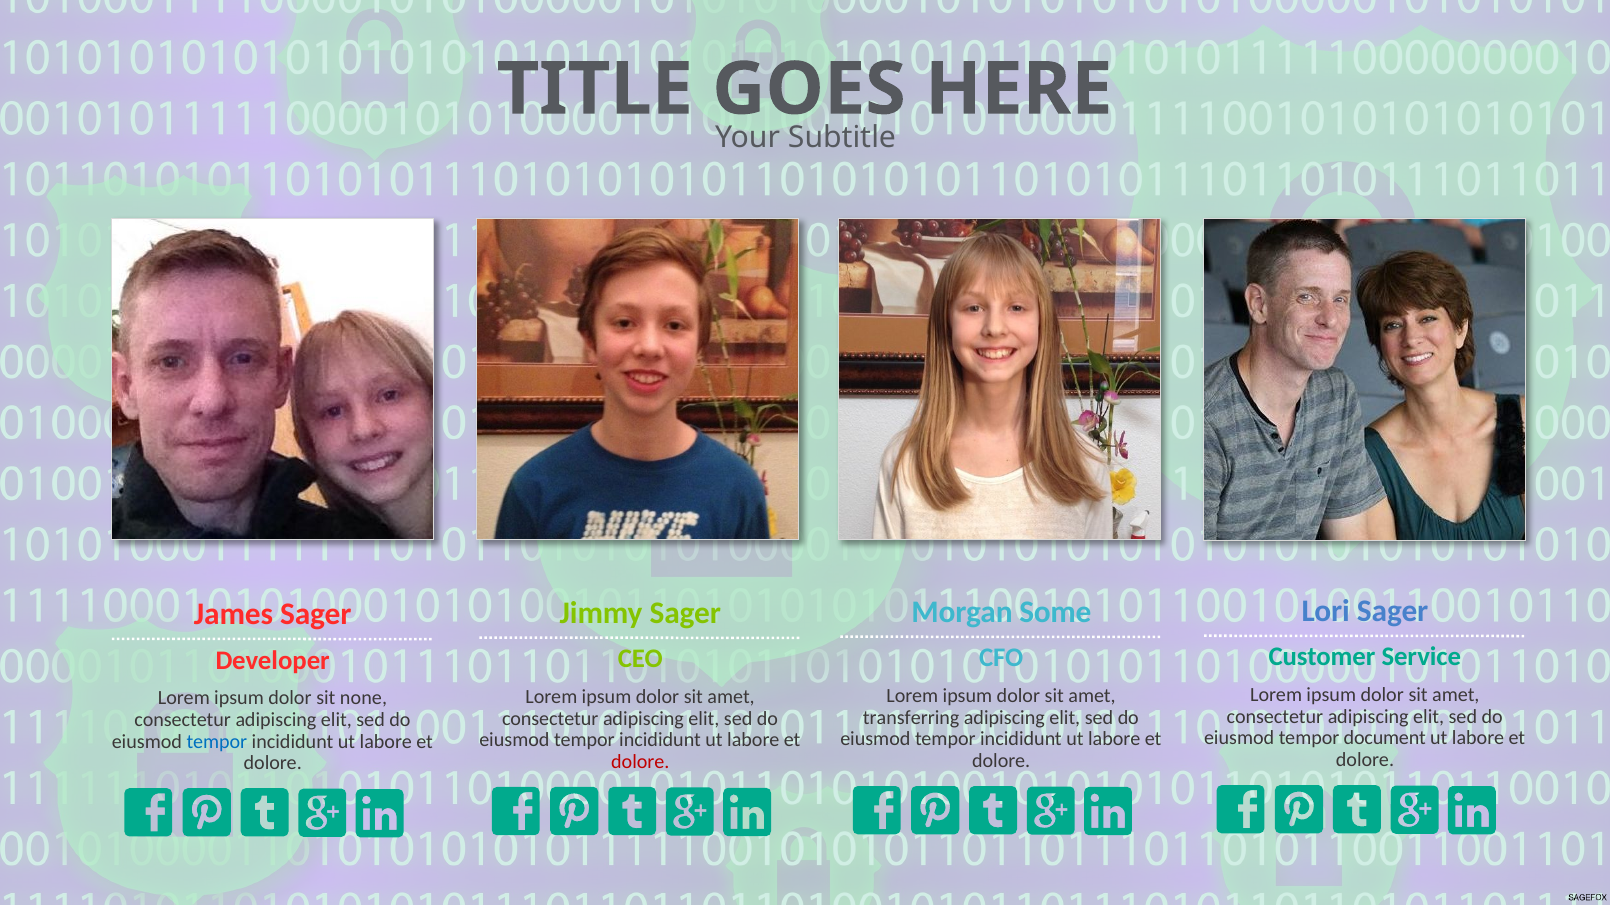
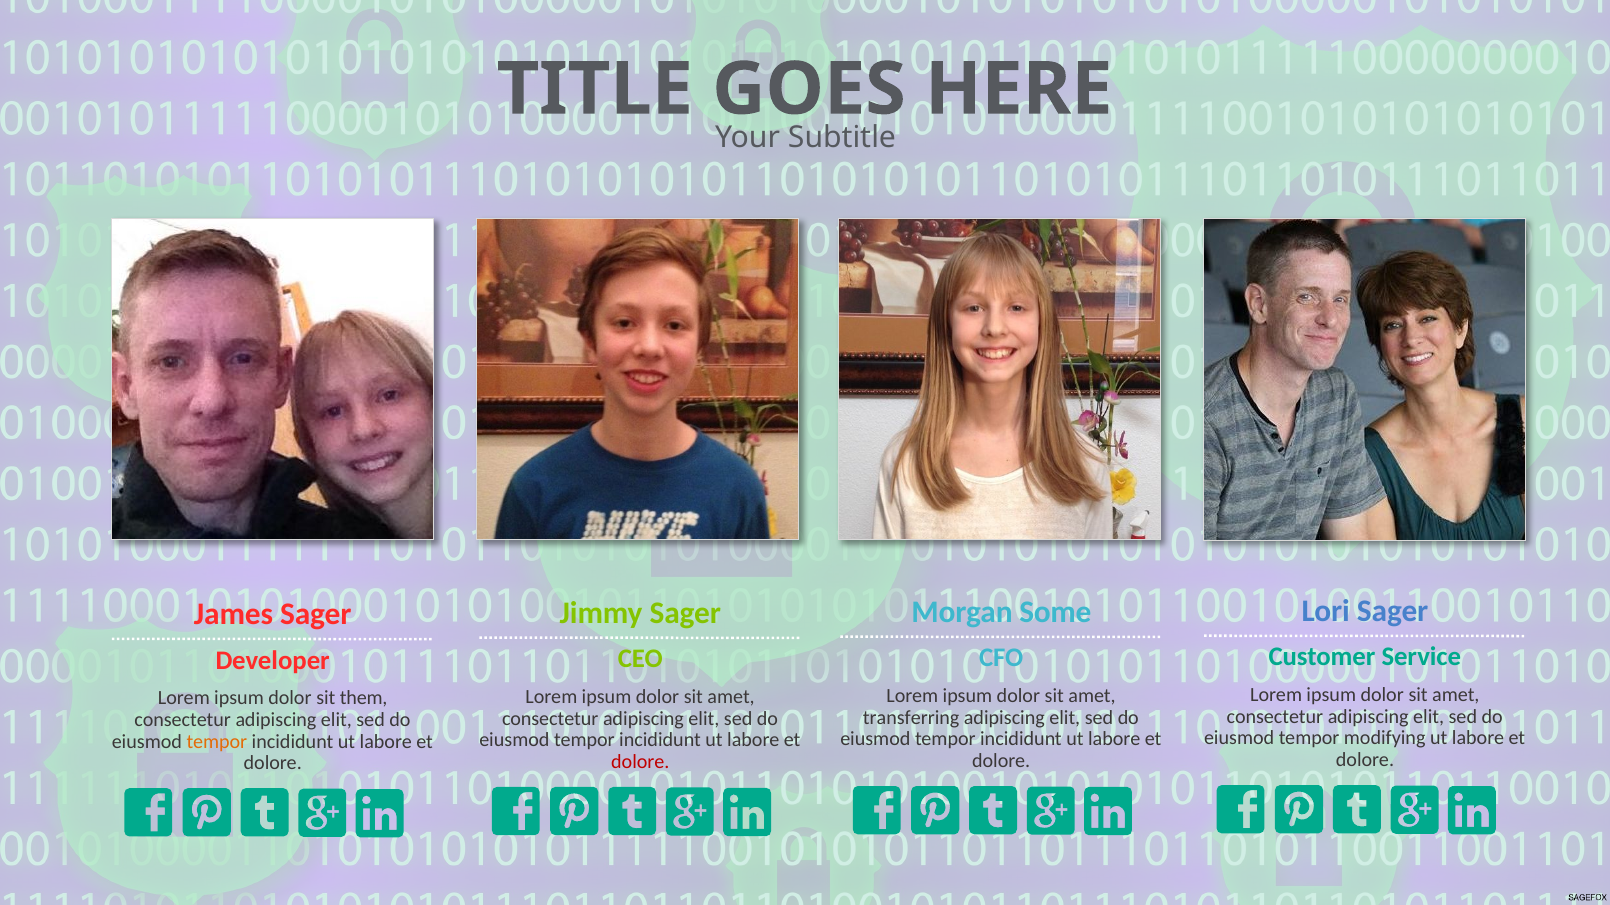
none: none -> them (364, 699)
document: document -> modifying (1385, 739)
tempor colour: blue -> orange (217, 742)
